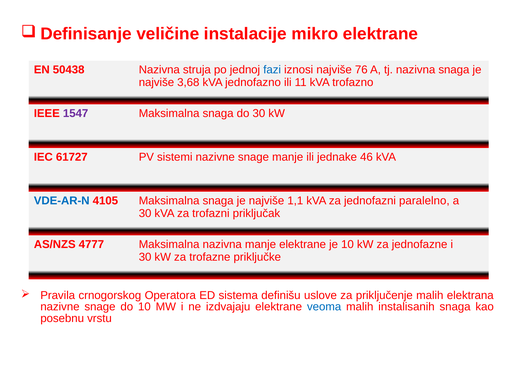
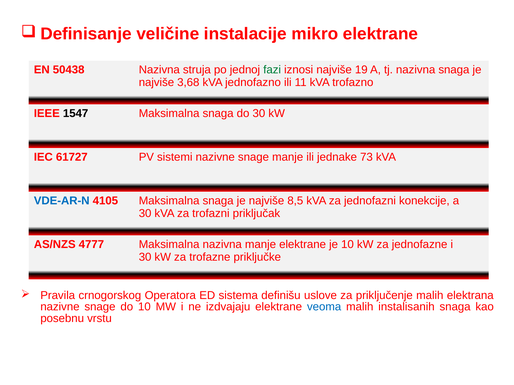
fazi colour: blue -> green (272, 70)
76: 76 -> 19 (361, 70)
1547 colour: purple -> black (76, 114)
46: 46 -> 73 (366, 157)
1,1: 1,1 -> 8,5 (295, 201)
paralelno: paralelno -> konekcije (424, 201)
